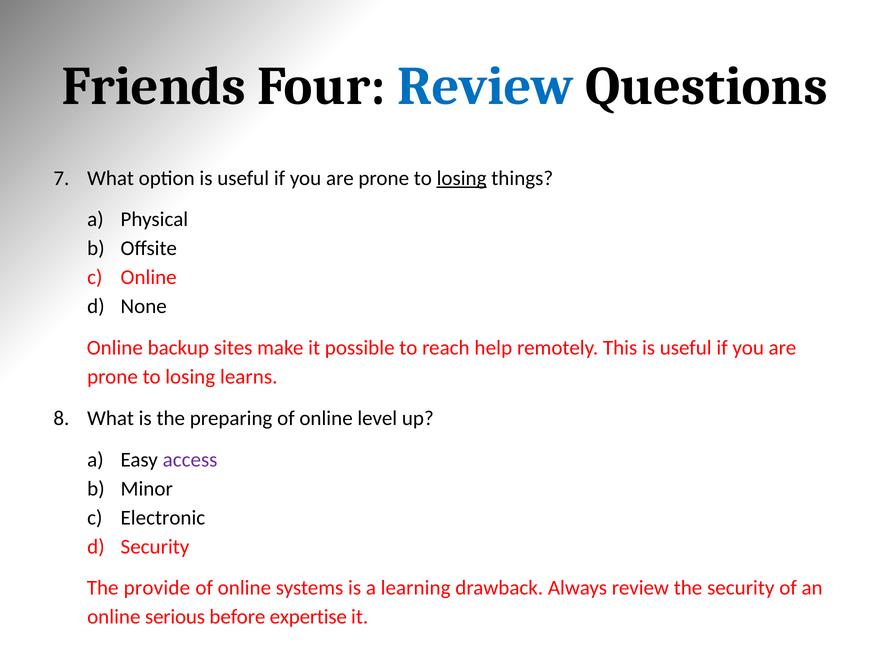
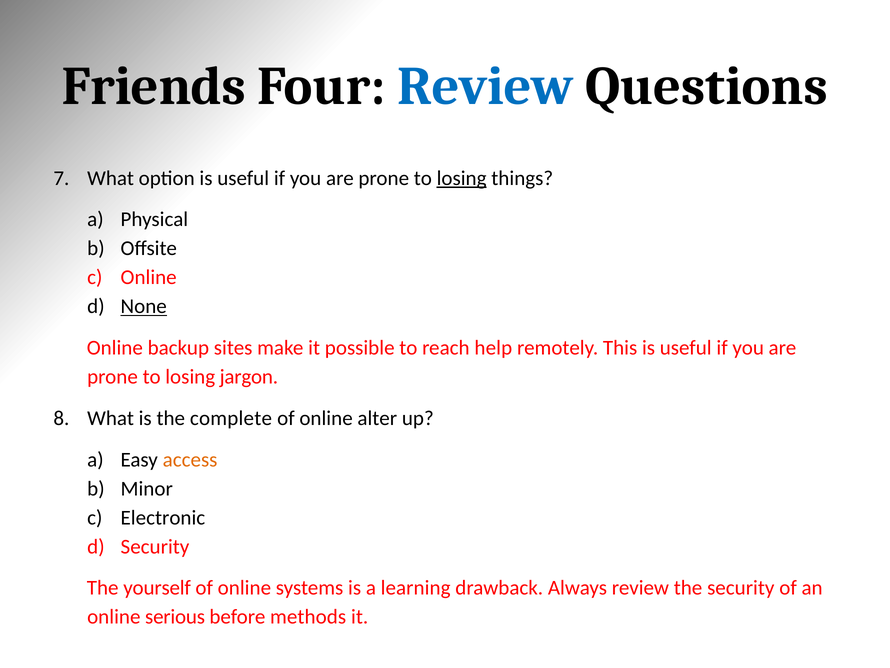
None underline: none -> present (144, 306)
learns: learns -> jargon (249, 377)
preparing: preparing -> complete (231, 418)
level: level -> alter (377, 418)
access colour: purple -> orange (190, 459)
provide: provide -> yourself (157, 588)
expertise: expertise -> methods (308, 617)
